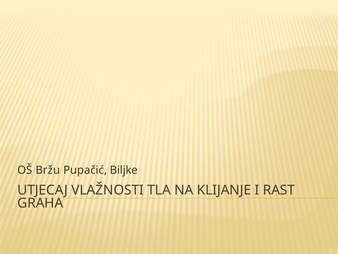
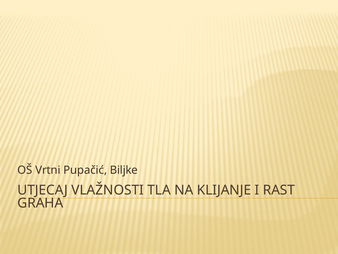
Bržu: Bržu -> Vrtni (48, 170)
